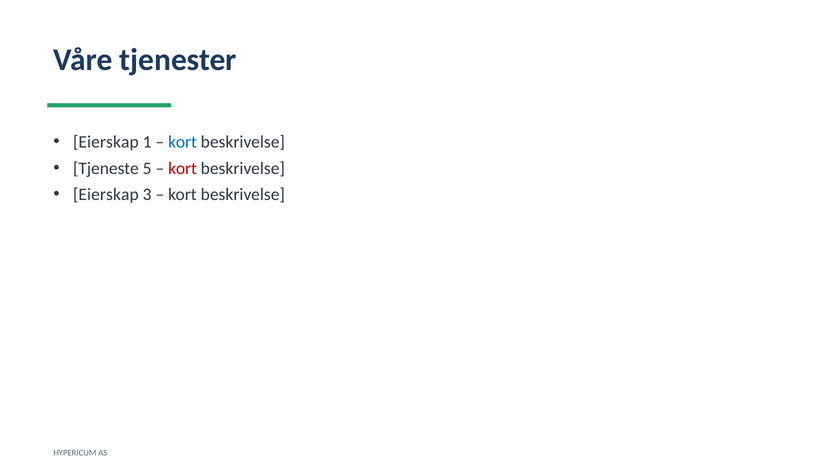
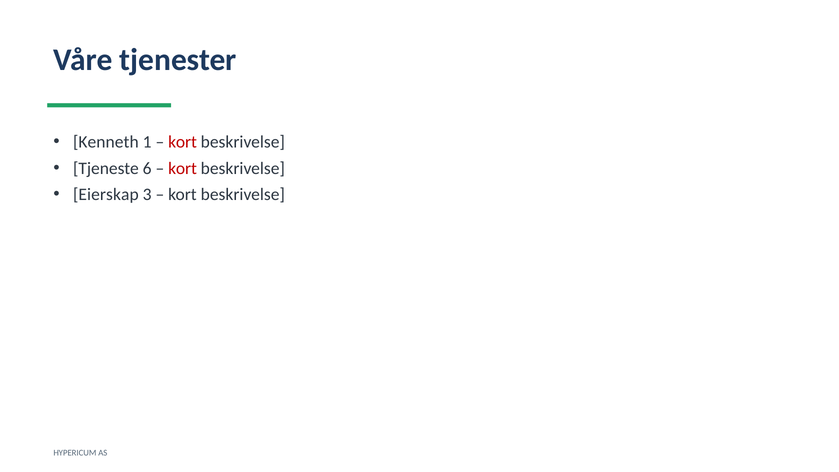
Eierskap: Eierskap -> Kenneth (106, 142)
kort colour: blue -> red (183, 142)
5: 5 -> 6 (147, 168)
